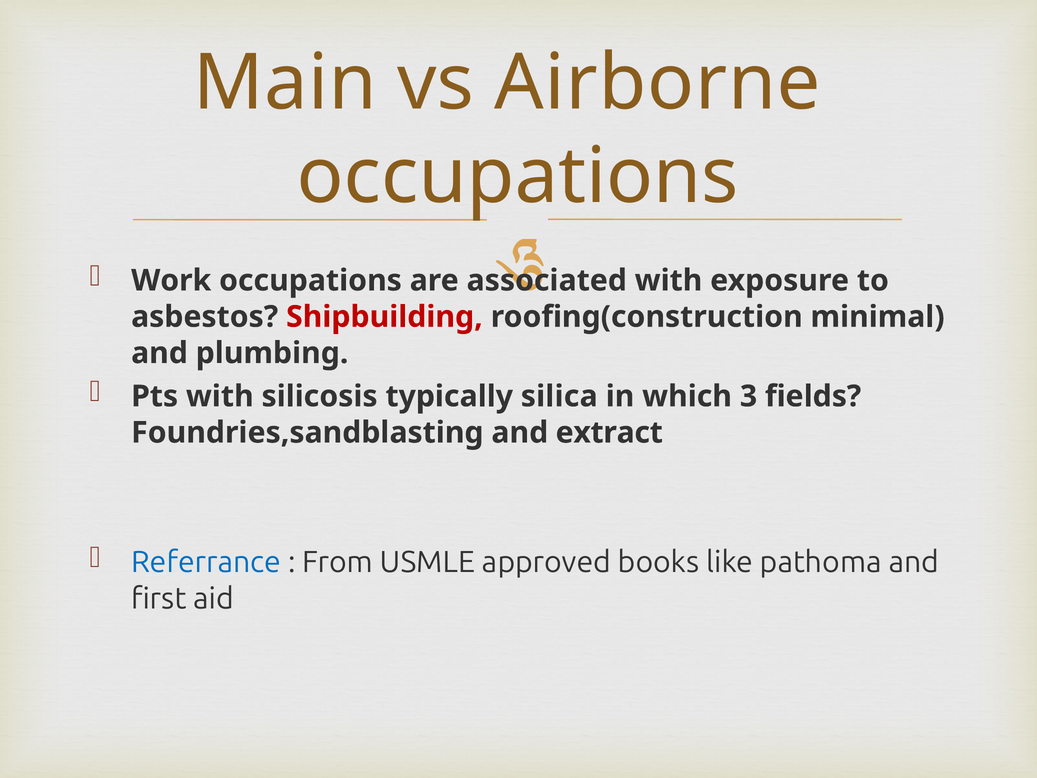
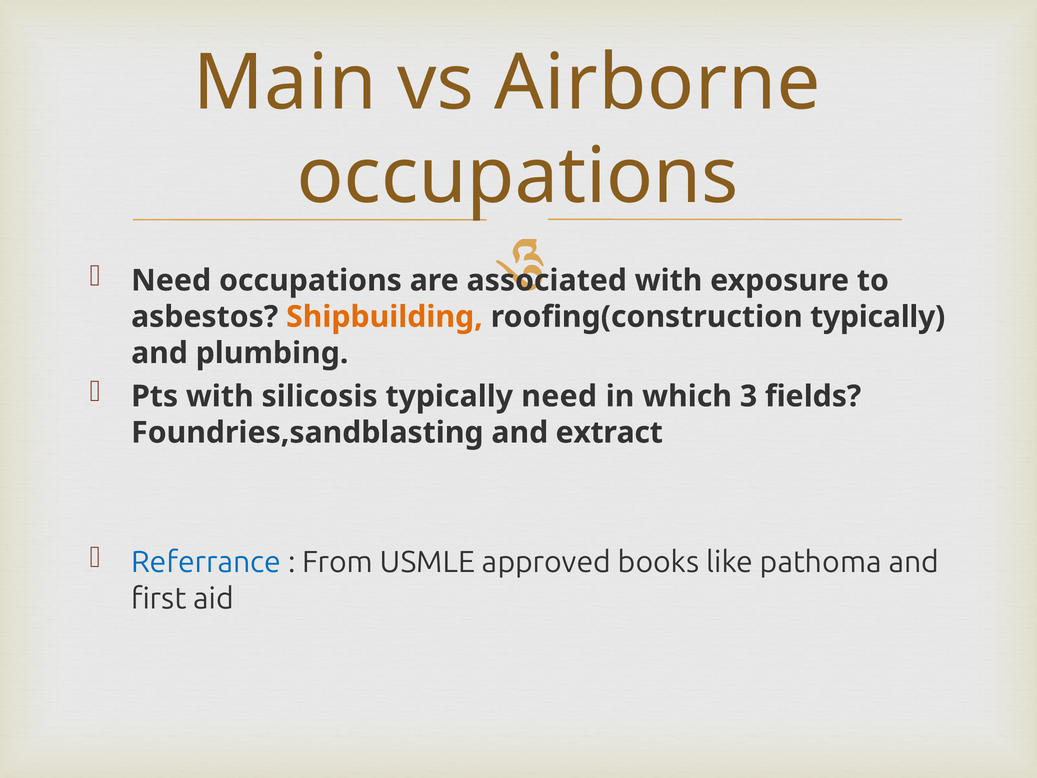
Work: Work -> Need (171, 280)
Shipbuilding colour: red -> orange (384, 317)
roofing(construction minimal: minimal -> typically (878, 317)
typically silica: silica -> need (559, 396)
